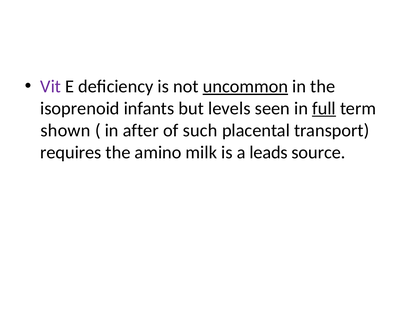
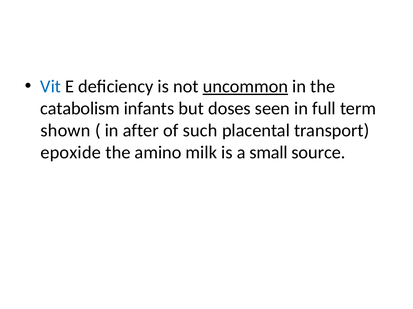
Vit colour: purple -> blue (51, 87)
isoprenoid: isoprenoid -> catabolism (80, 109)
levels: levels -> doses (229, 109)
full underline: present -> none (324, 109)
requires: requires -> epoxide (71, 153)
leads: leads -> small (269, 153)
